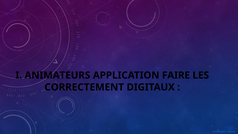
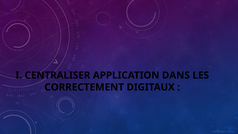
ANIMATEURS: ANIMATEURS -> CENTRALISER (57, 75)
FAIRE: FAIRE -> DANS (176, 75)
